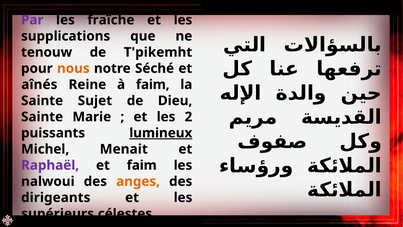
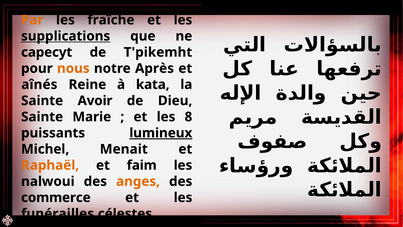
Par colour: purple -> orange (32, 20)
supplications underline: none -> present (66, 36)
tenouw: tenouw -> capecyt (47, 52)
Séché: Séché -> Après (154, 68)
à faim: faim -> kata (153, 84)
Sujet: Sujet -> Avoir (95, 101)
2: 2 -> 8 (188, 117)
Raphaël colour: purple -> orange (50, 165)
dirigeants: dirigeants -> commerce (56, 197)
supérieurs: supérieurs -> funérailles (58, 213)
